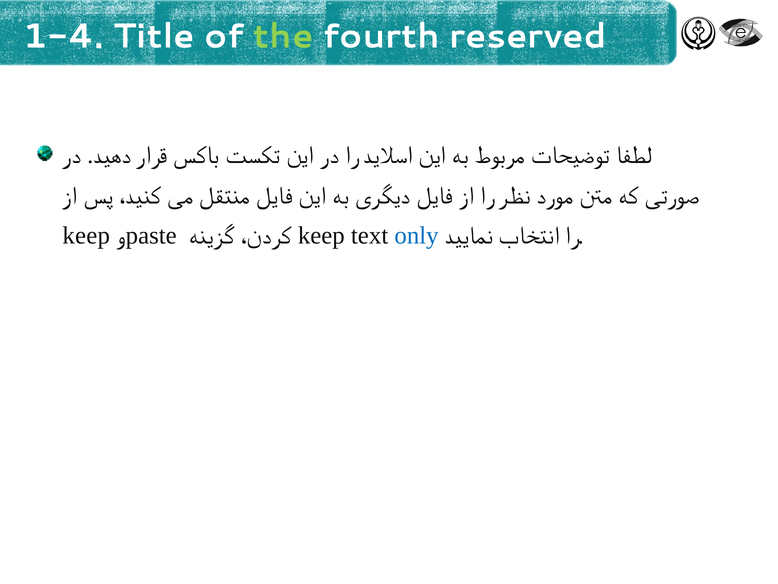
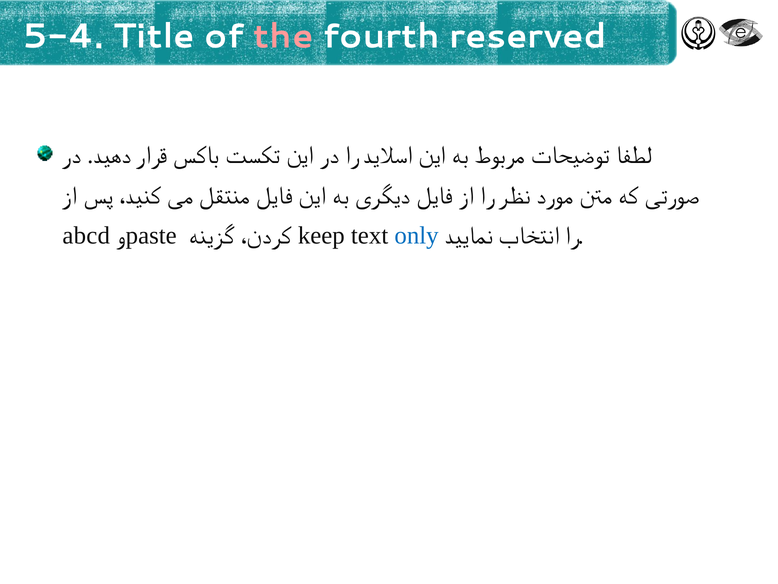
1-4: 1-4 -> 5-4 (63, 36)
the colour: light green -> pink (283, 36)
keep: keep -> abcd (86, 235)
